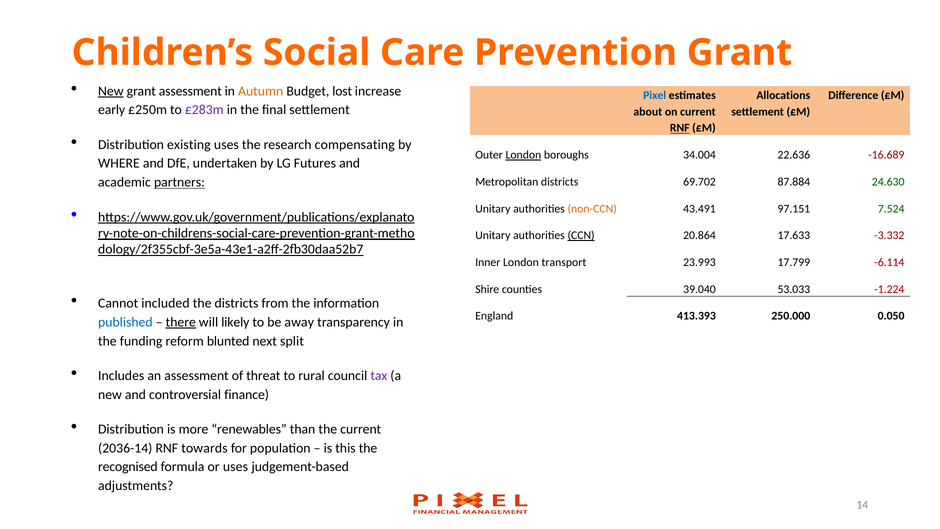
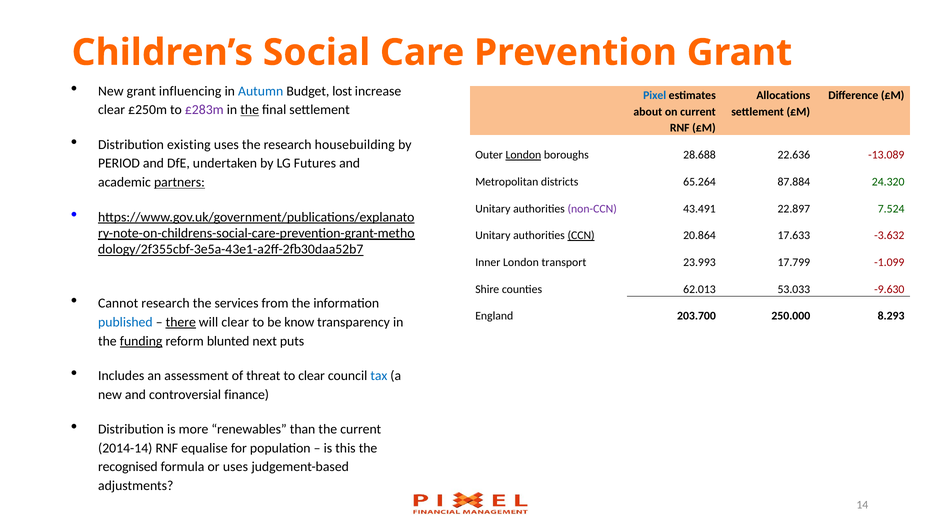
New underline: present -> none (111, 91)
grant assessment: assessment -> influencing (190, 91)
Autumn colour: orange -> blue (261, 91)
early: early -> clear (112, 110)
the underline: none -> present (250, 110)
RNF underline: present -> none (680, 128)
compensating: compensating -> housebuilding (355, 144)
34.004: 34.004 -> 28.688 (699, 155)
-16.689: -16.689 -> -13.089 (886, 155)
WHERE: WHERE -> PERIOD (119, 163)
69.702: 69.702 -> 65.264 (699, 182)
24.630: 24.630 -> 24.320 (888, 182)
non-CCN colour: orange -> purple (592, 209)
97.151: 97.151 -> 22.897 (794, 209)
-3.332: -3.332 -> -3.632 (889, 235)
-6.114: -6.114 -> -1.099 (889, 262)
39.040: 39.040 -> 62.013 (699, 289)
-1.224: -1.224 -> -9.630 (889, 289)
Cannot included: included -> research (165, 303)
the districts: districts -> services (237, 303)
413.393: 413.393 -> 203.700 (696, 316)
0.050: 0.050 -> 8.293 (891, 316)
will likely: likely -> clear (235, 322)
away: away -> know (299, 322)
funding underline: none -> present (141, 341)
split: split -> puts (292, 341)
to rural: rural -> clear (312, 375)
tax colour: purple -> blue (379, 375)
2036-14: 2036-14 -> 2014-14 (125, 448)
towards: towards -> equalise (205, 448)
